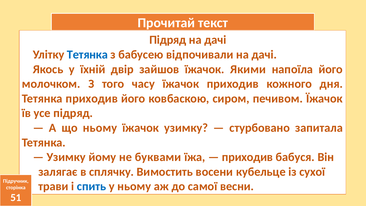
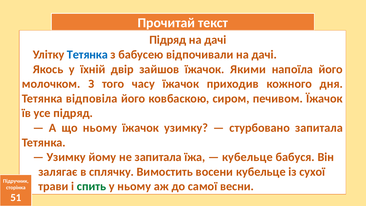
Тетянка приходив: приходив -> відповіла (92, 98)
не буквами: буквами -> запитала (158, 157)
приходив: приходив -> кубельце (247, 157)
спить colour: blue -> green (91, 186)
